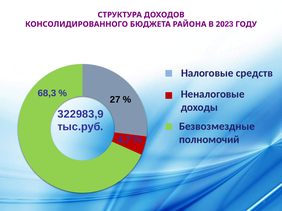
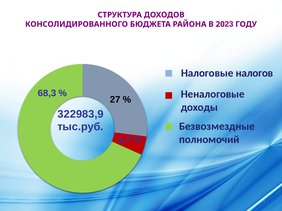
средств: средств -> налогов (254, 73)
